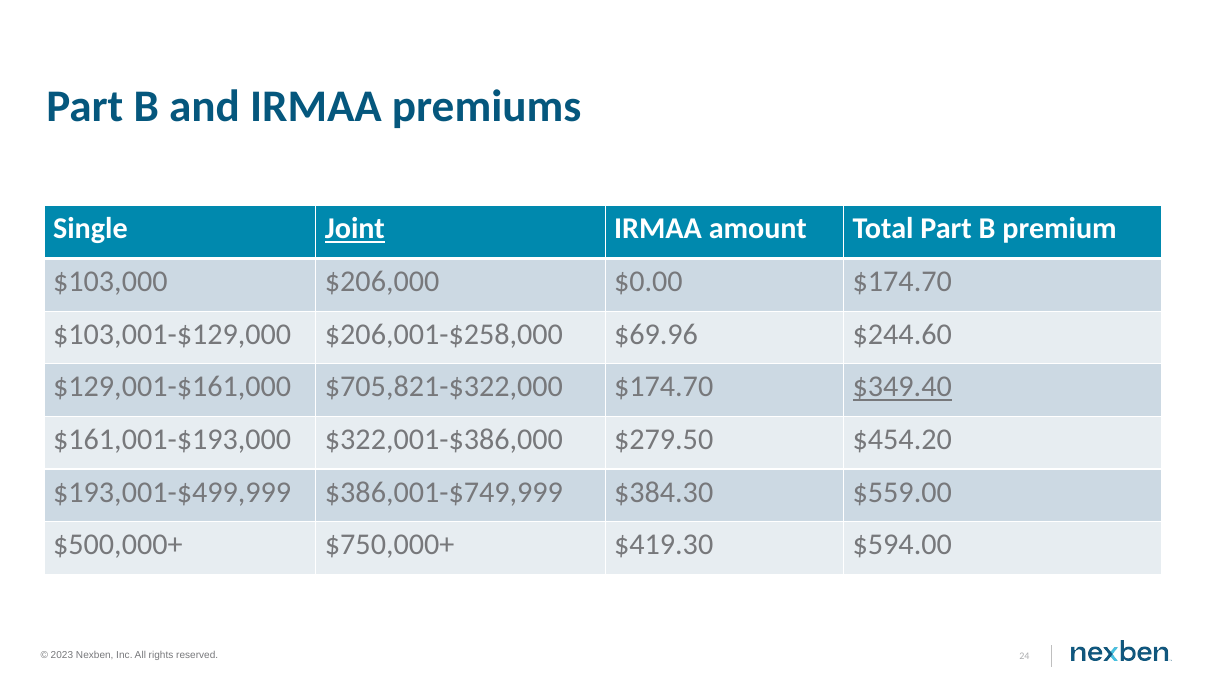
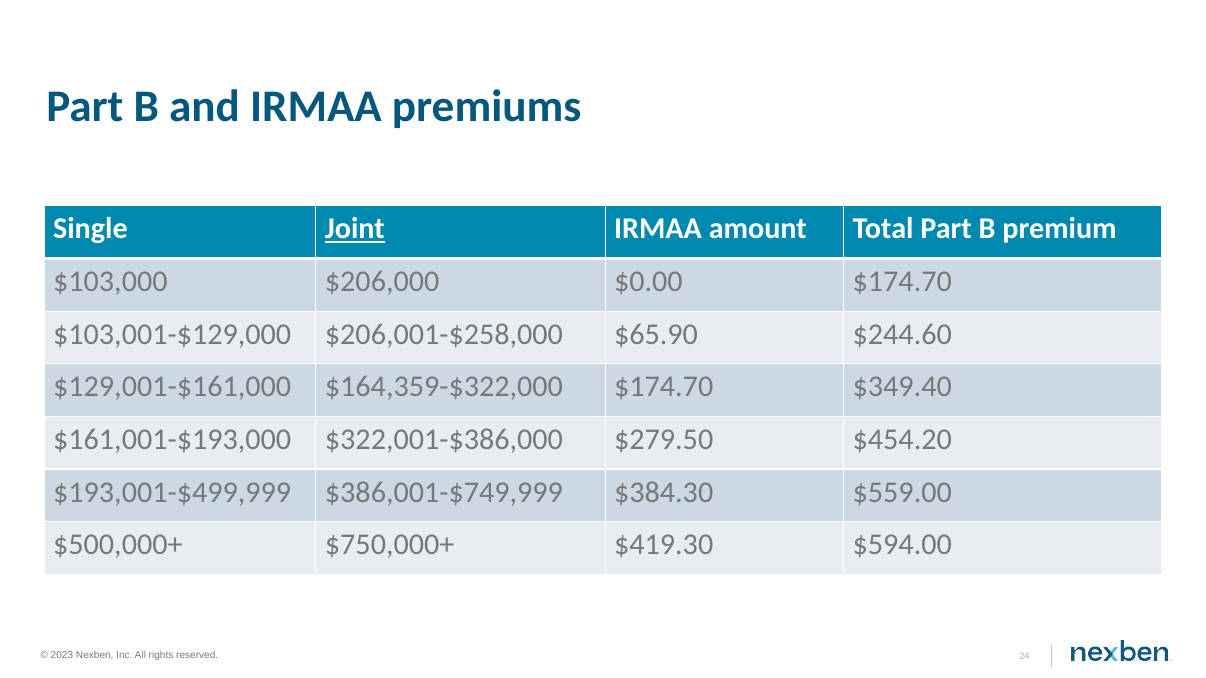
$69.96: $69.96 -> $65.90 (656, 334)
$705,821-$322,000: $705,821-$322,000 -> $164,359-$322,000 (444, 387)
$349.40 underline: present -> none (902, 387)
